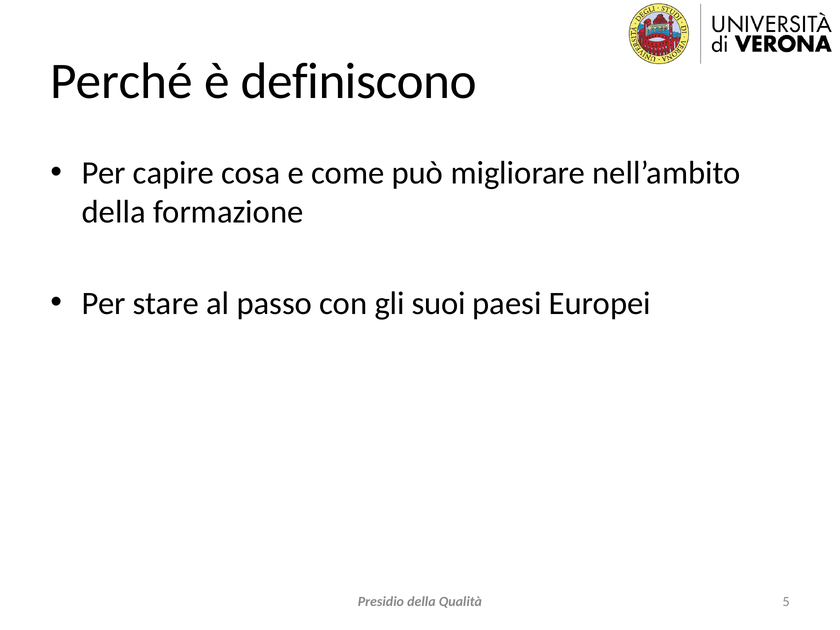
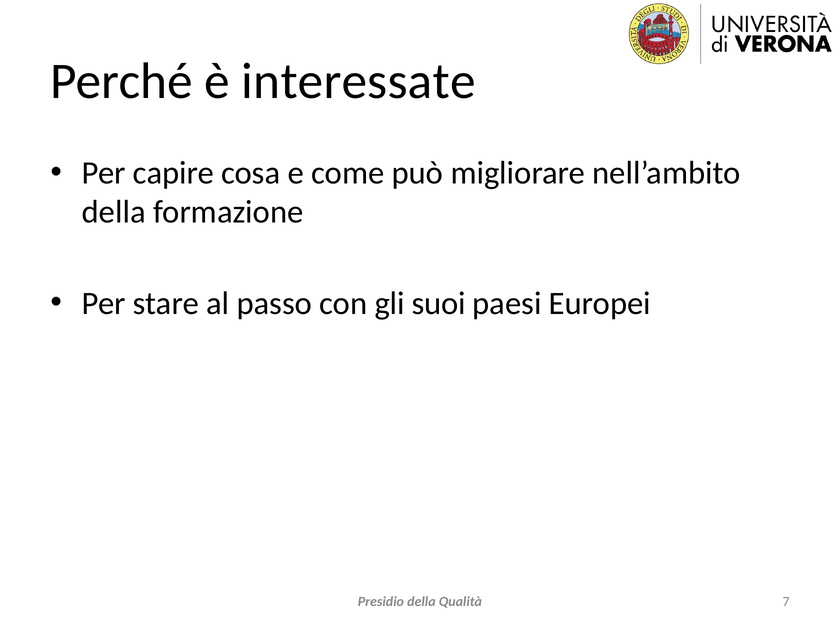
definiscono: definiscono -> interessate (358, 81)
5: 5 -> 7 (786, 602)
